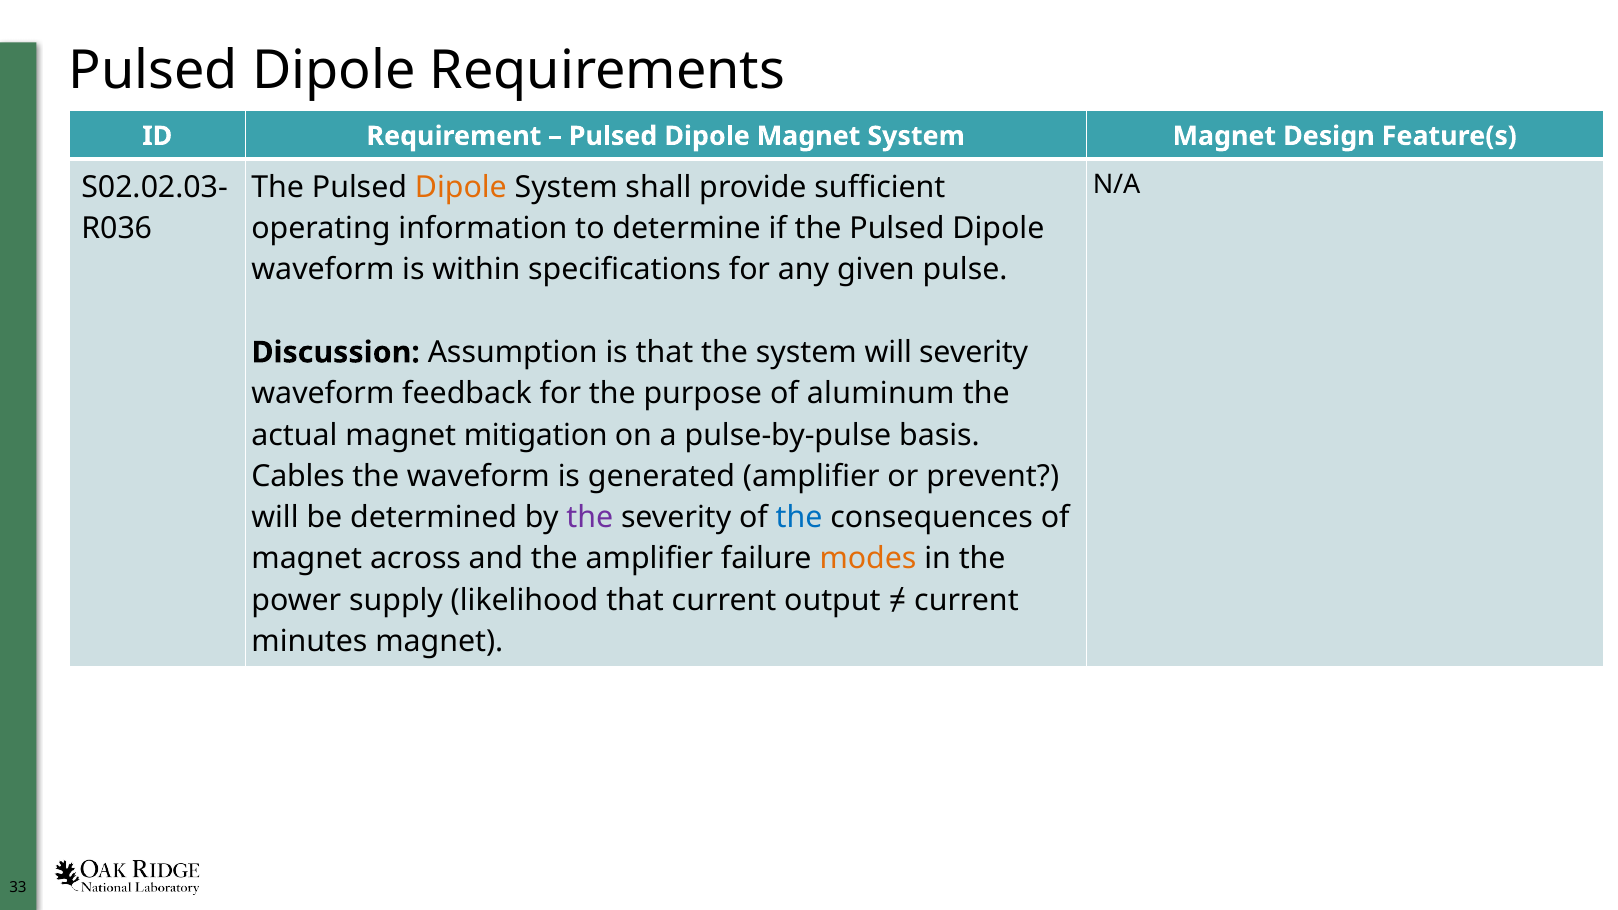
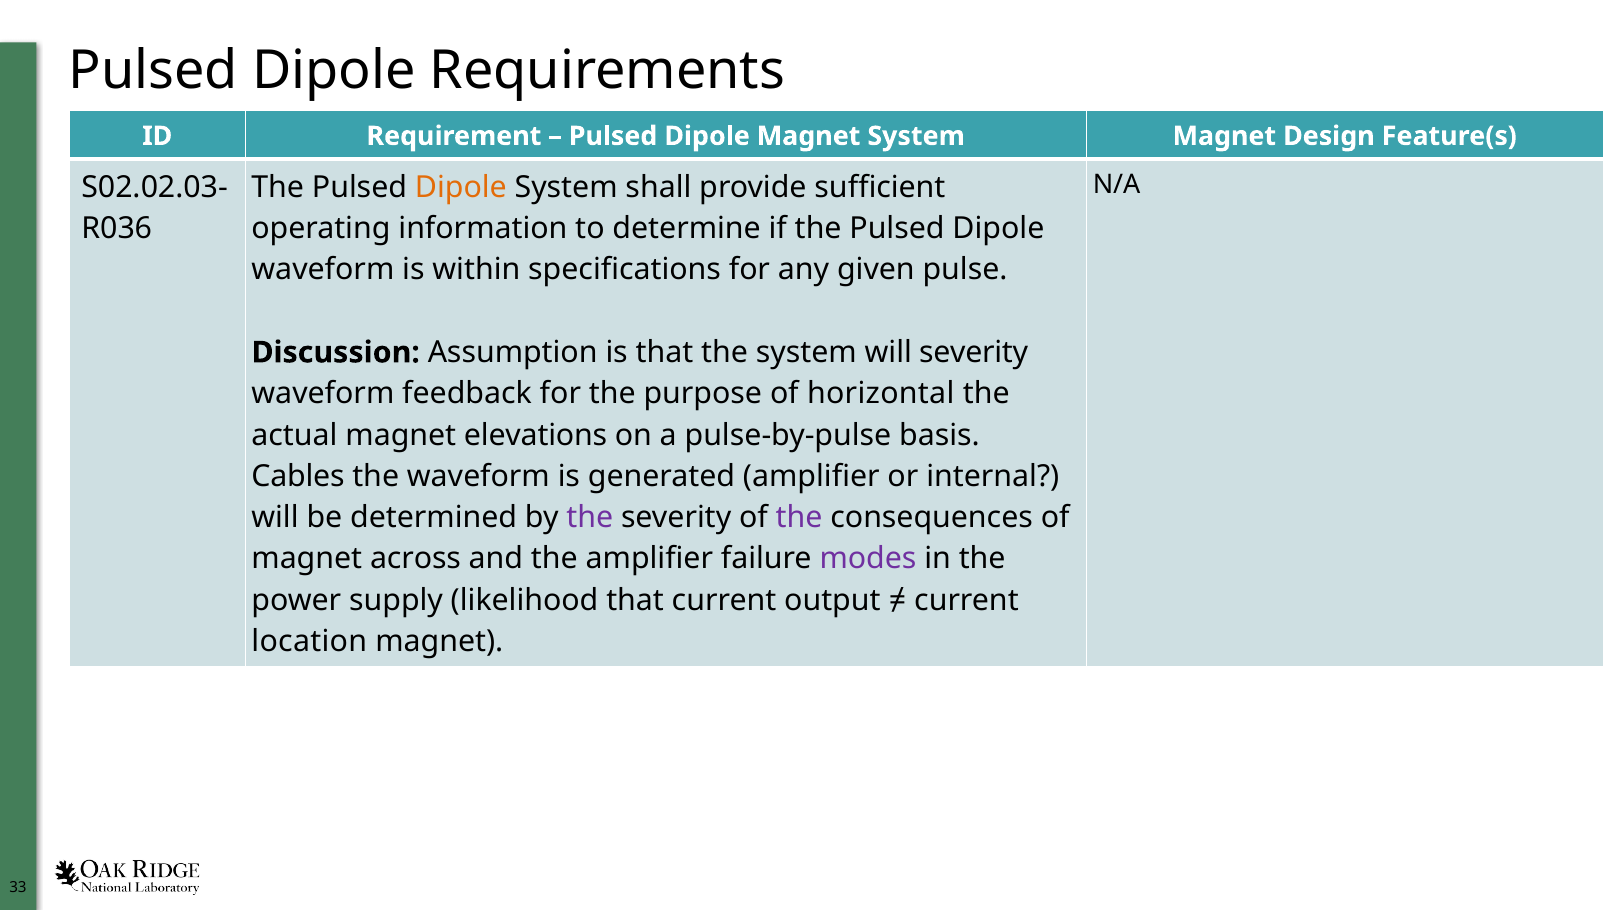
aluminum: aluminum -> horizontal (881, 394)
mitigation: mitigation -> elevations (536, 435)
prevent: prevent -> internal (993, 476)
the colour: blue -> purple (799, 518)
modes colour: orange -> purple (868, 559)
minutes: minutes -> location (309, 641)
